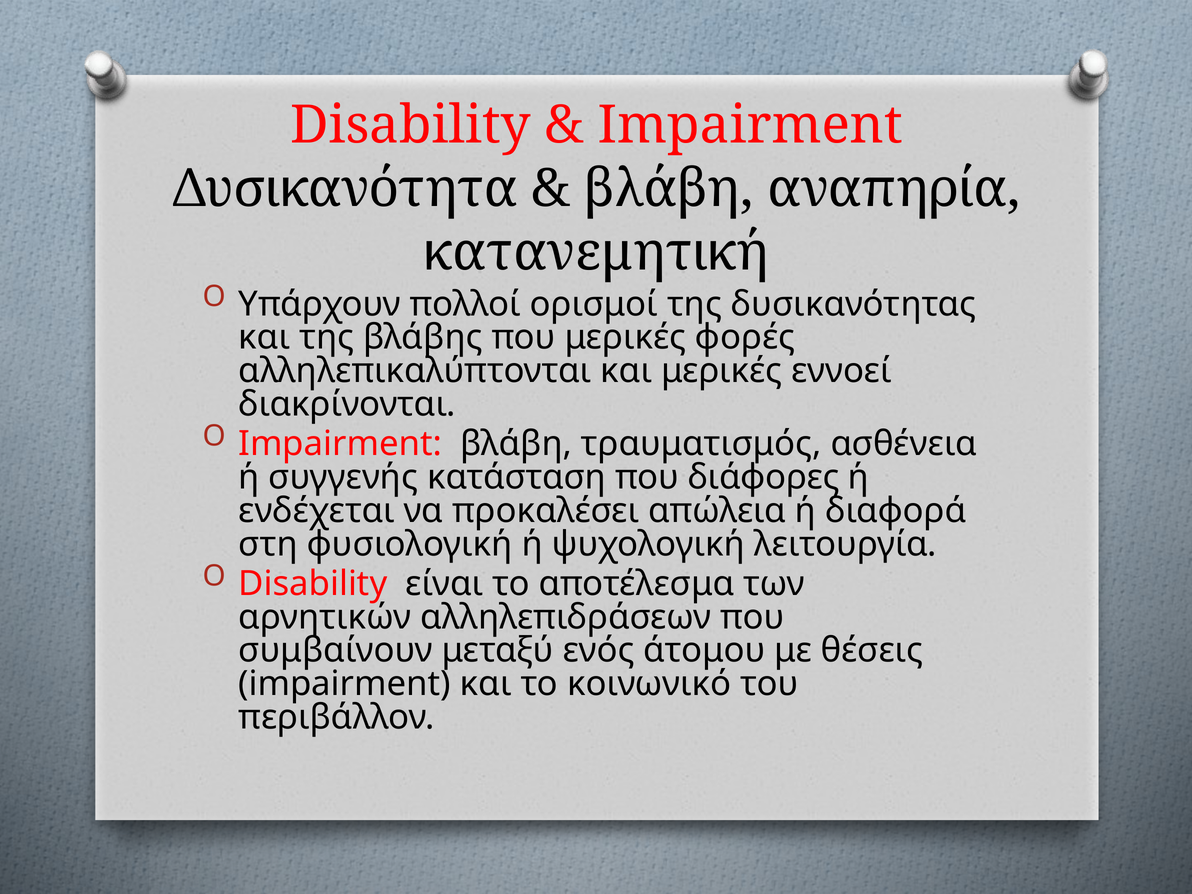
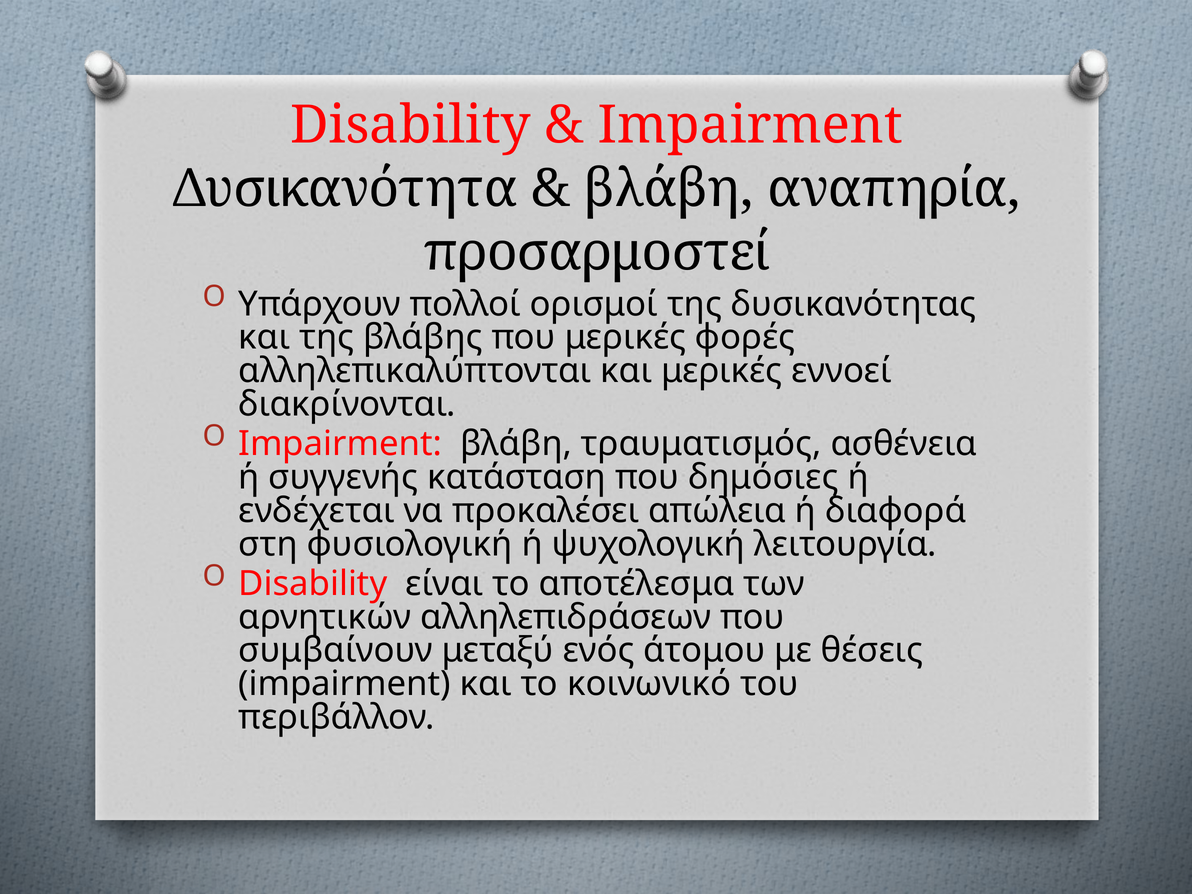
κατανεμητική: κατανεμητική -> προσαρμοστεί (597, 252)
διάφορες: διάφορες -> δημόσιες (763, 477)
